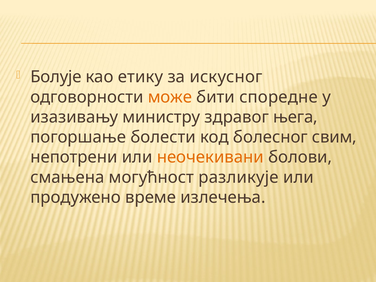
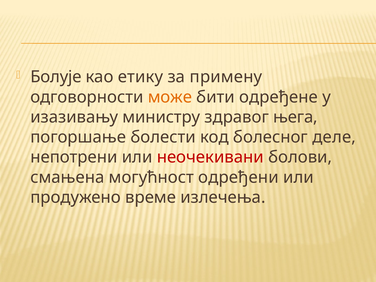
искусног: искусног -> примену (226, 77)
споредне: споредне -> одређене (279, 97)
свим: свим -> деле (334, 137)
неочекивани colour: orange -> red (210, 157)
разликује: разликује -> одређени (238, 177)
